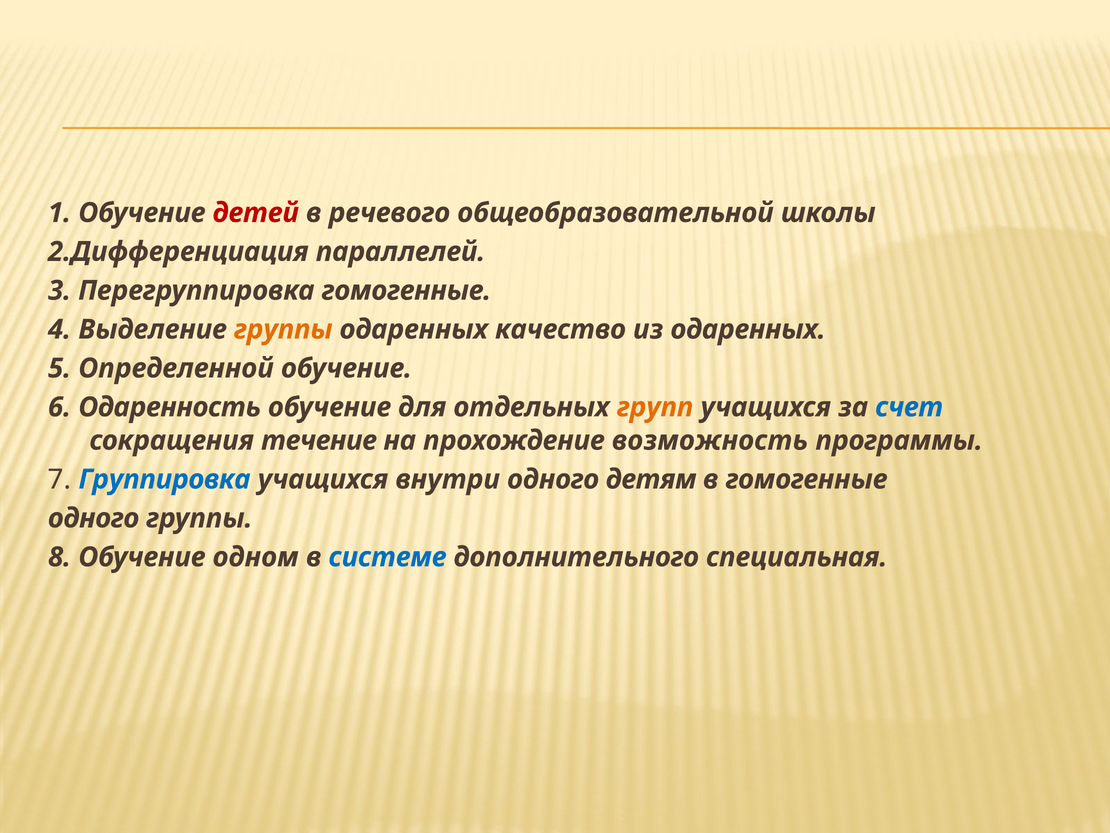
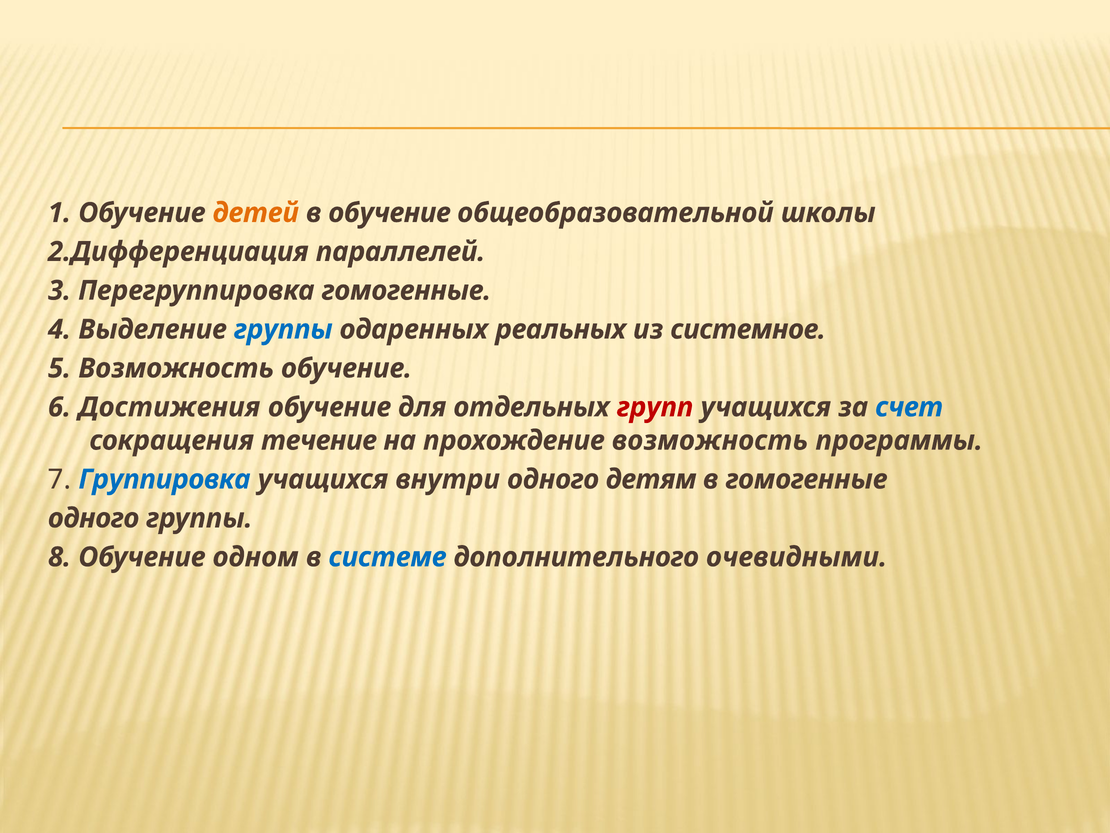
детей colour: red -> orange (256, 213)
в речевого: речевого -> обучение (390, 213)
группы colour: orange -> blue (283, 329)
качество: качество -> реальных (561, 329)
из одаренных: одаренных -> системное (748, 329)
5 Определенной: Определенной -> Возможность (176, 368)
Одаренность: Одаренность -> Достижения (169, 407)
групп colour: orange -> red (655, 407)
специальная: специальная -> очевидными (797, 557)
